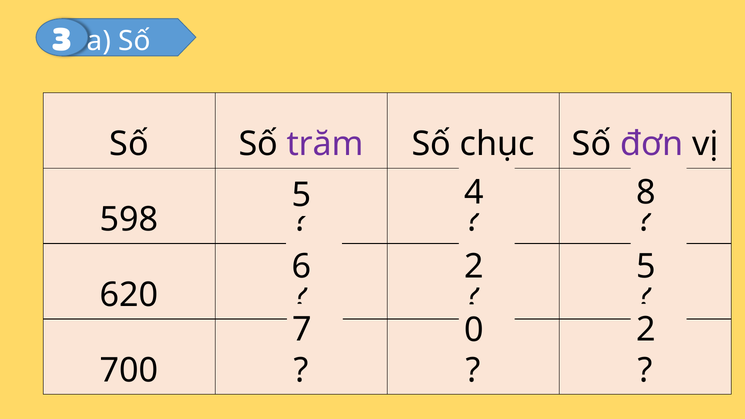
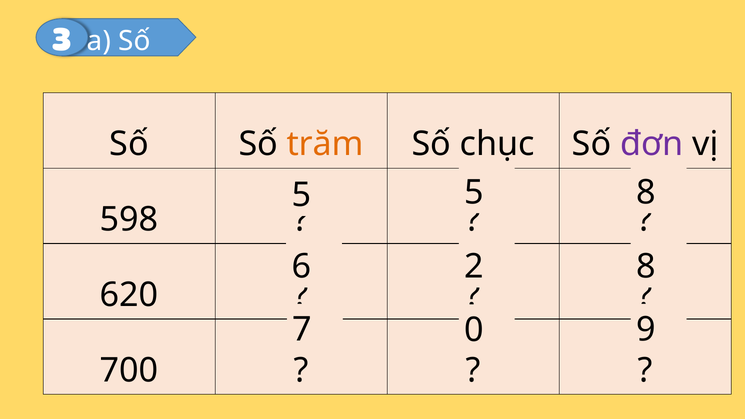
trăm colour: purple -> orange (325, 144)
5 4: 4 -> 5 (474, 192)
6 2 5: 5 -> 8 (646, 267)
0 2: 2 -> 9 (646, 330)
